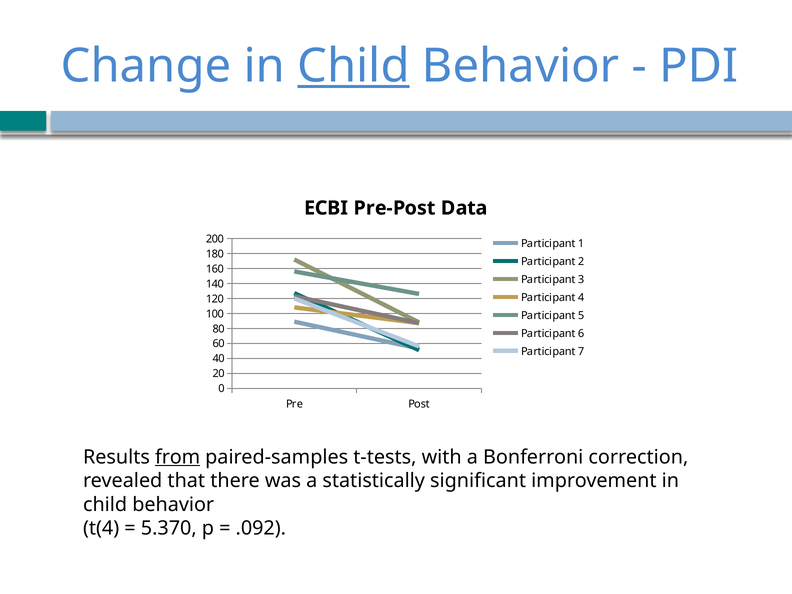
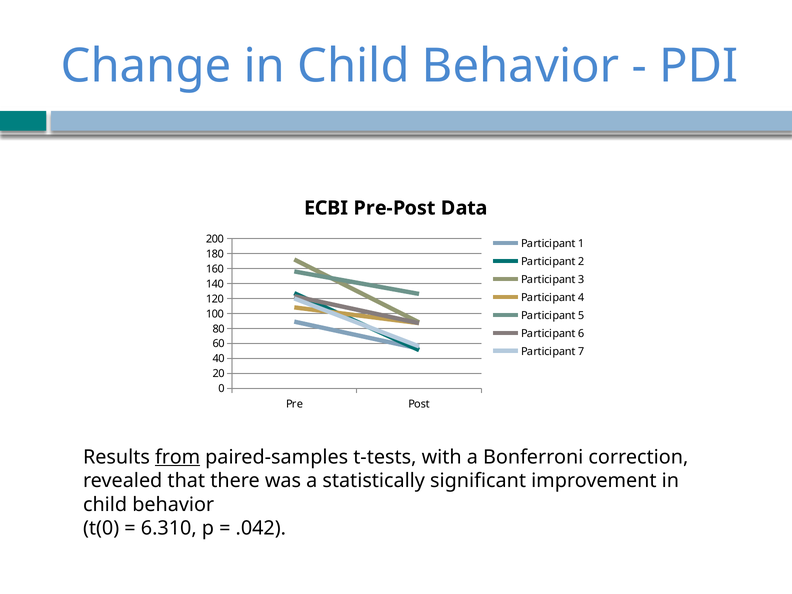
Child underline: present -> none (354, 66)
t(4: t(4 -> t(0 (101, 528)
5.370: 5.370 -> 6.310 (169, 528)
.092: .092 -> .042 (261, 528)
